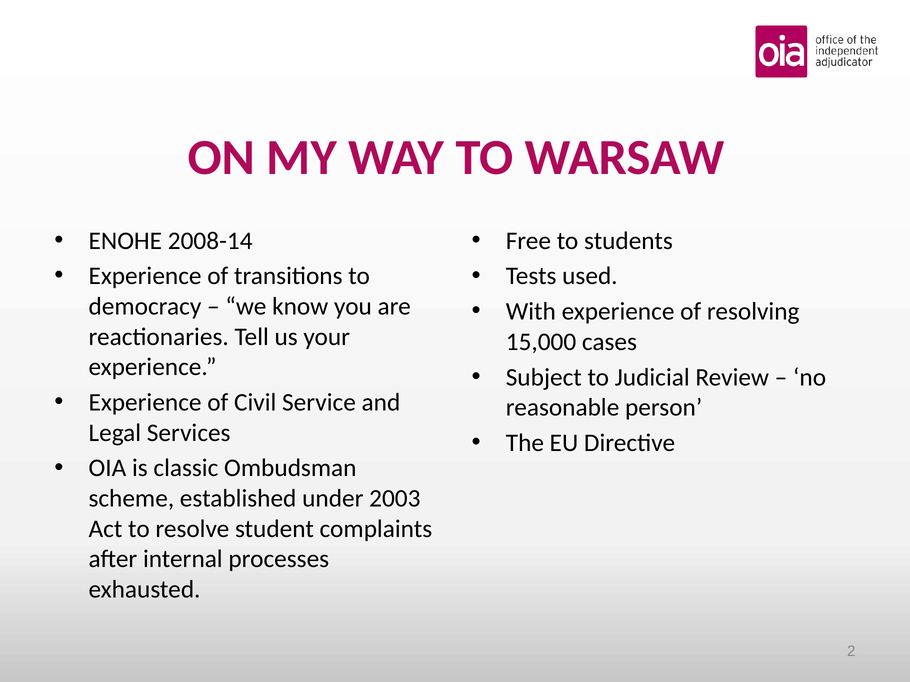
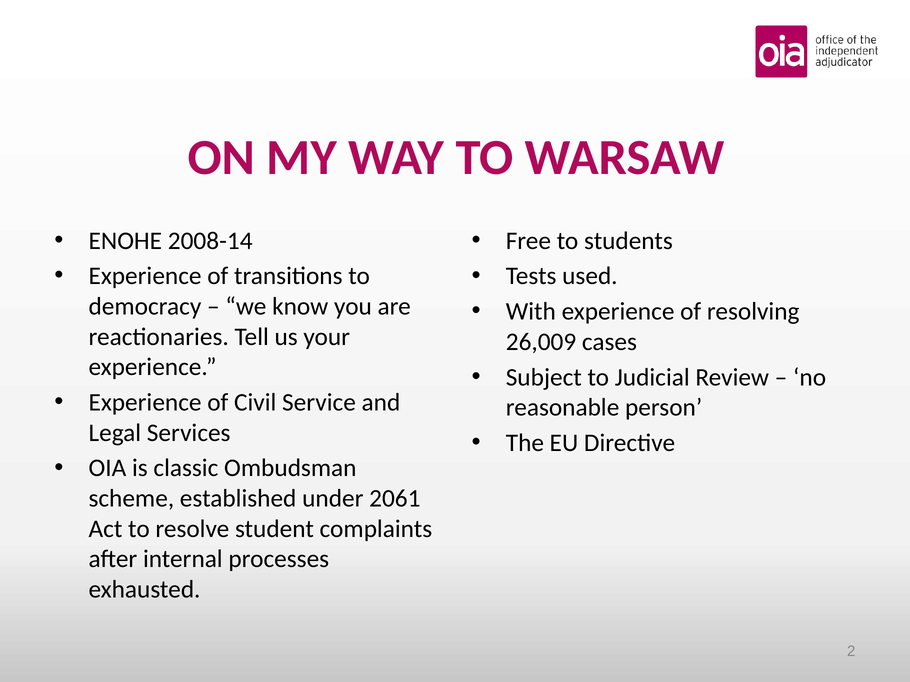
15,000: 15,000 -> 26,009 (541, 342)
2003: 2003 -> 2061 (395, 499)
